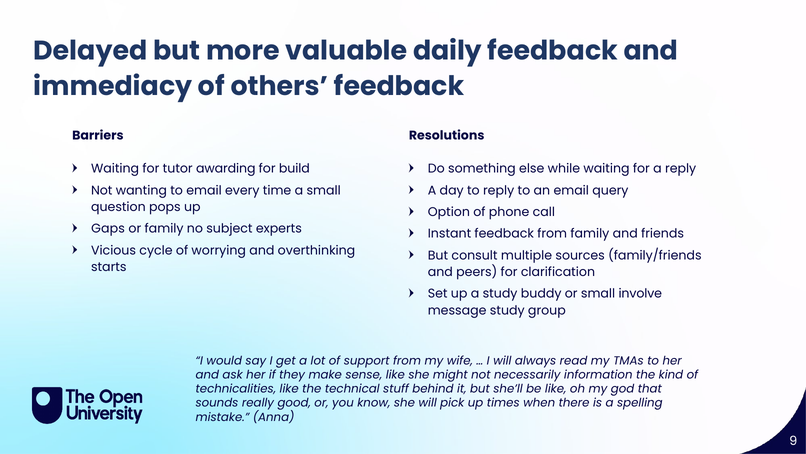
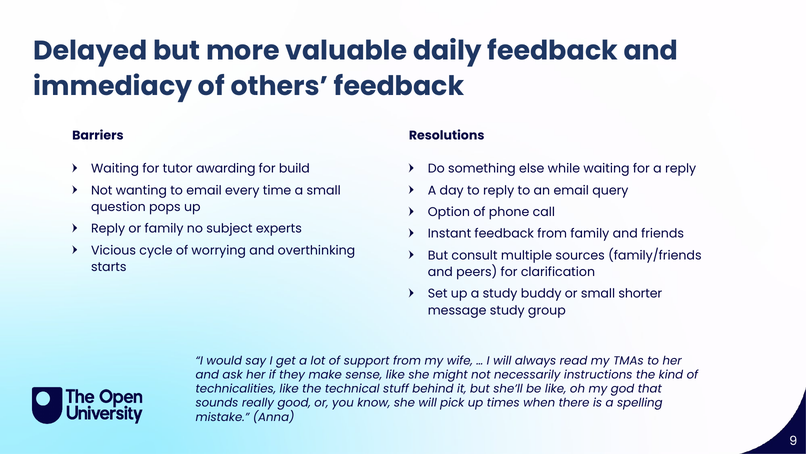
Gaps: Gaps -> Reply (108, 228)
involve: involve -> shorter (640, 293)
information: information -> instructions (598, 374)
